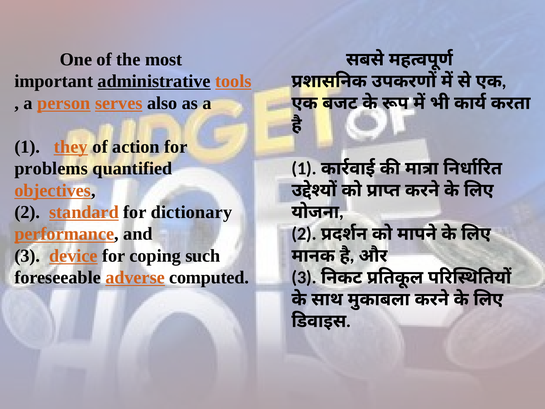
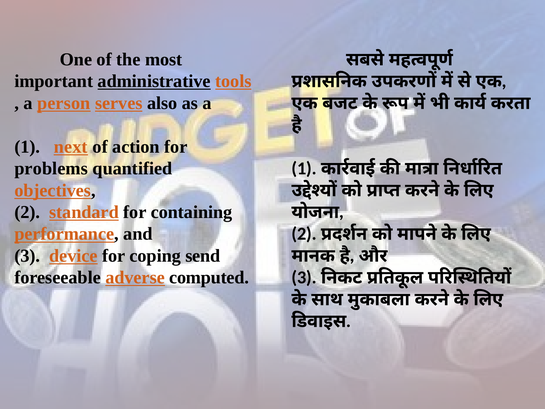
they: they -> next (71, 147)
dictionary: dictionary -> containing (192, 212)
such: such -> send (203, 256)
